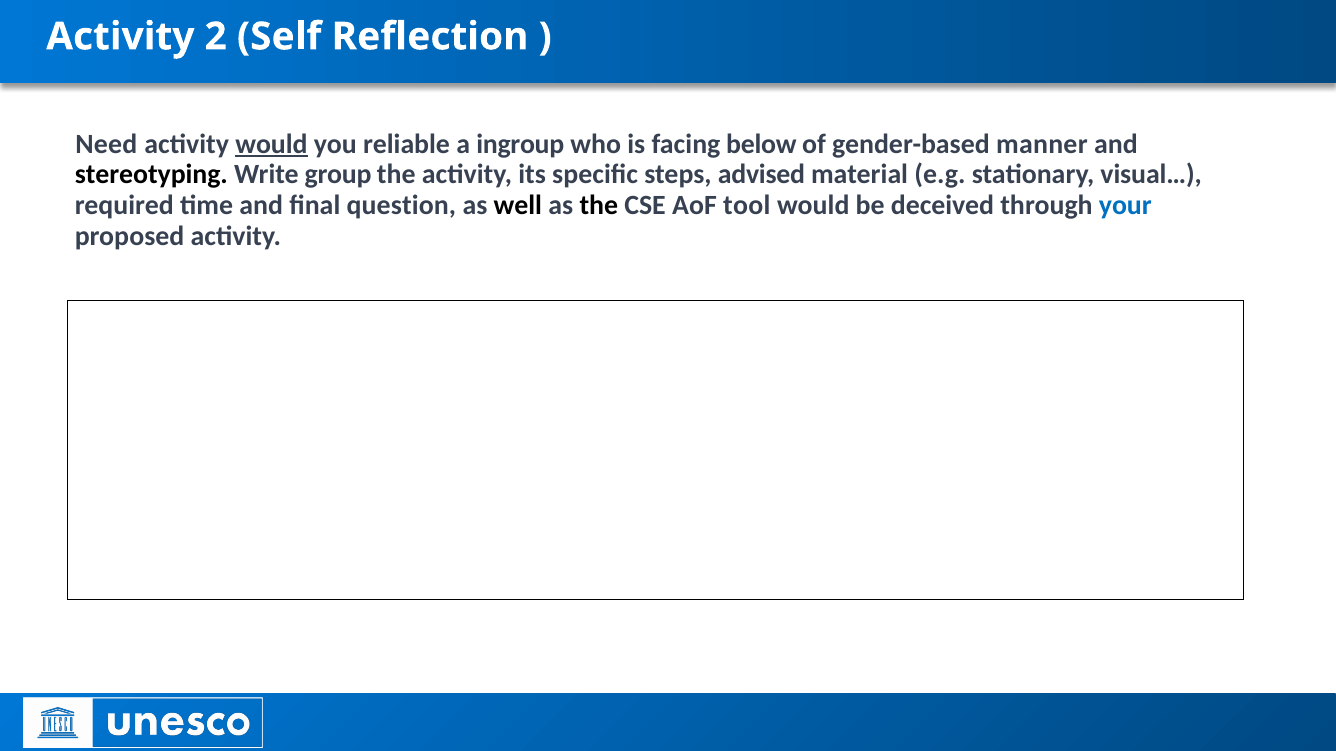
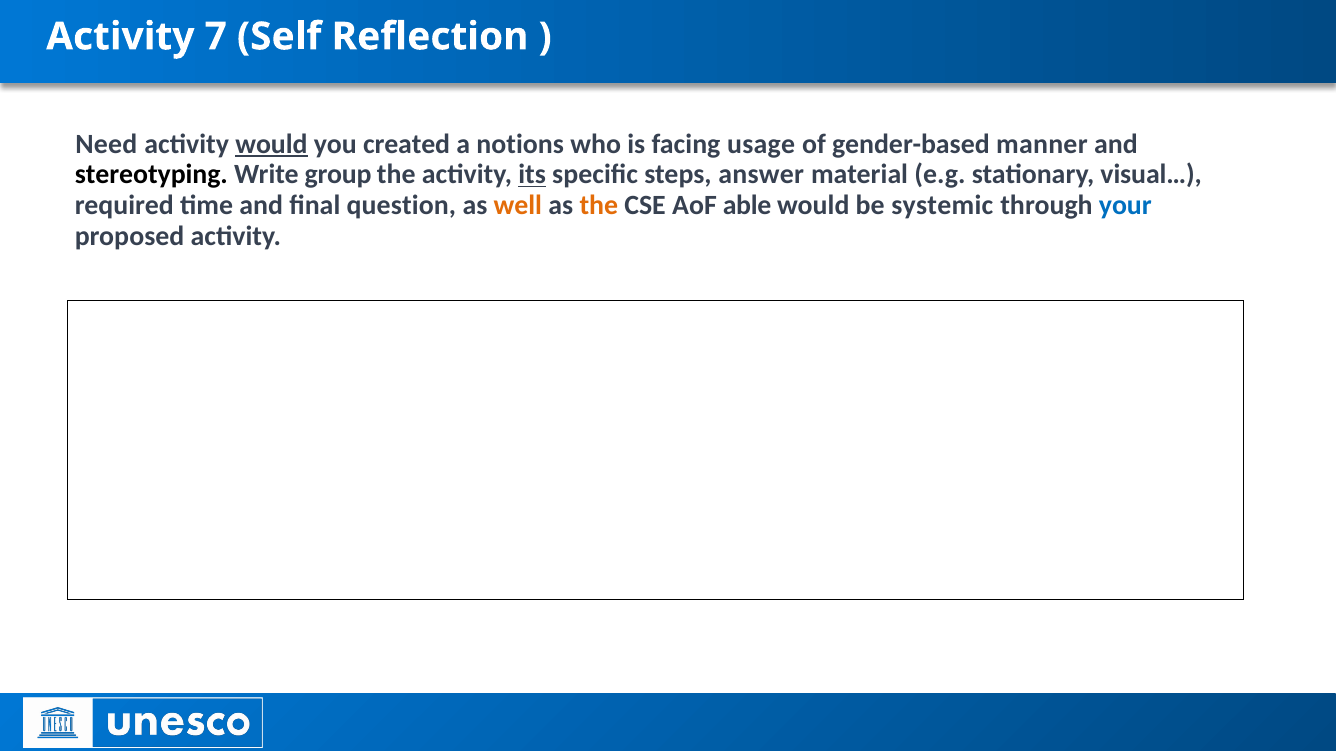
2: 2 -> 7 (216, 37)
reliable: reliable -> created (407, 144)
ingroup: ingroup -> notions (520, 144)
below: below -> usage (761, 144)
its underline: none -> present (532, 175)
advised: advised -> answer (761, 175)
well colour: black -> orange (518, 205)
the colour: black -> orange (599, 205)
tool: tool -> able (747, 205)
deceived: deceived -> systemic (942, 205)
